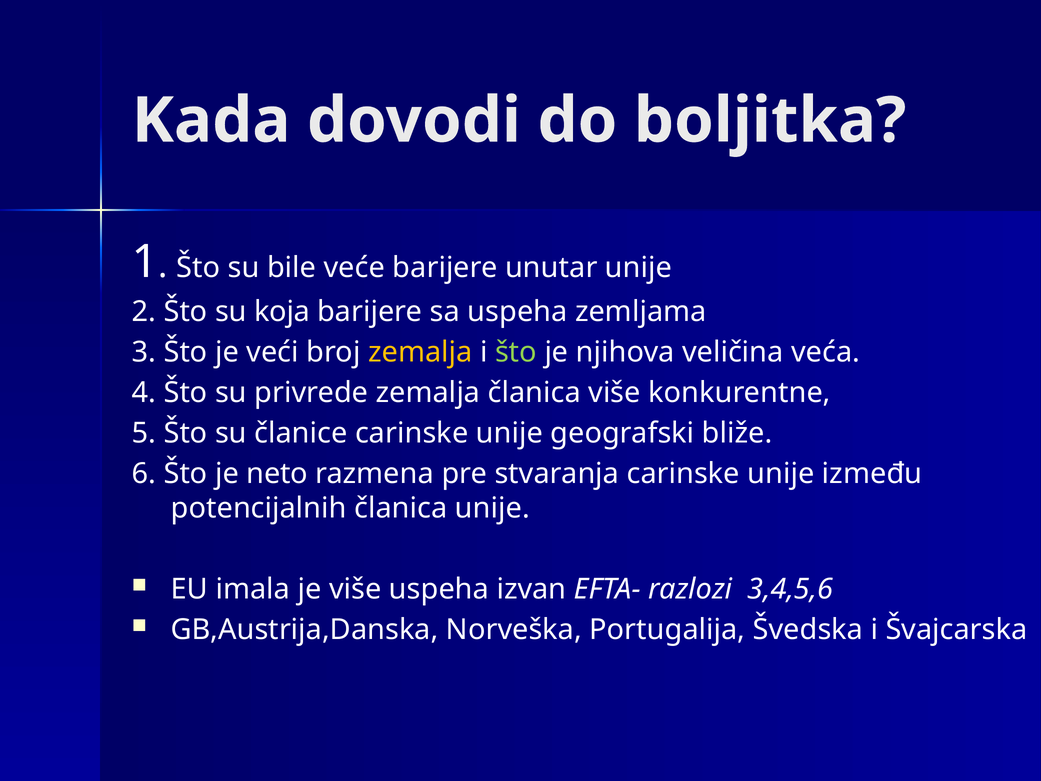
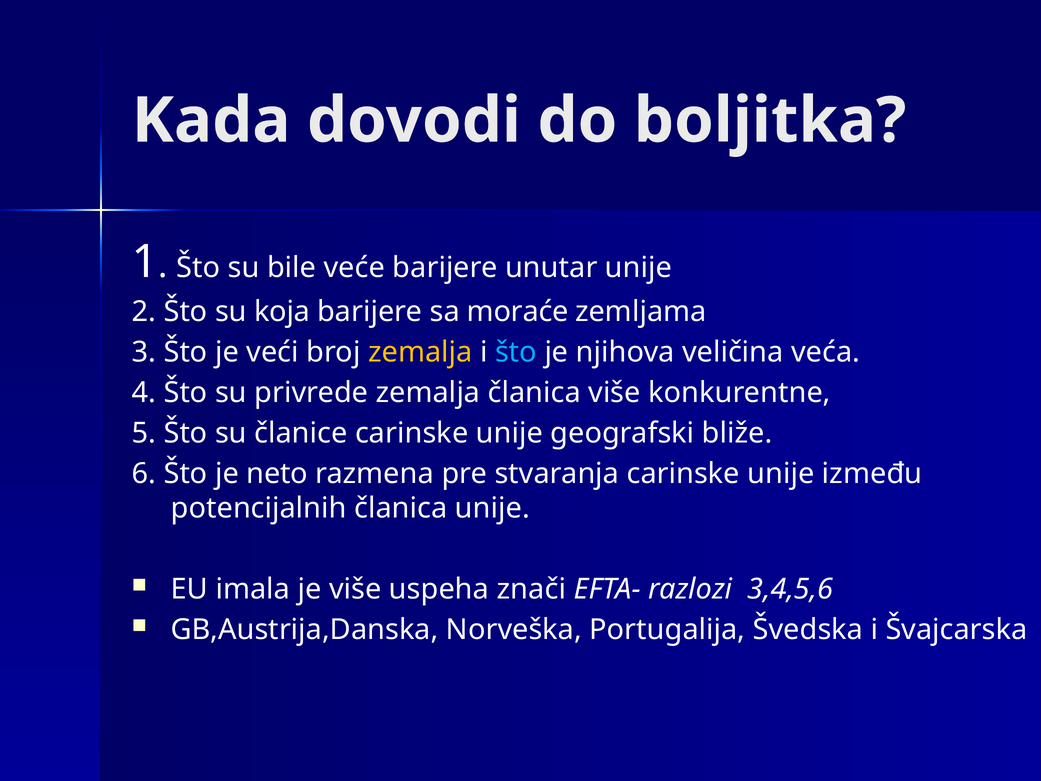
sa uspeha: uspeha -> moraće (518, 311)
što colour: light green -> light blue (516, 352)
izvan: izvan -> znači (531, 589)
